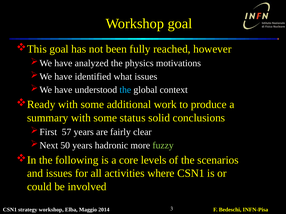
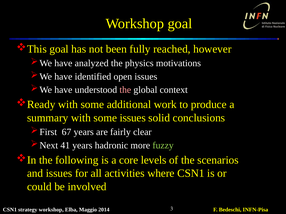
what: what -> open (123, 77)
the colour: light blue -> pink (125, 90)
some status: status -> issues (133, 118)
57: 57 -> 67 (67, 132)
50: 50 -> 41 (65, 146)
